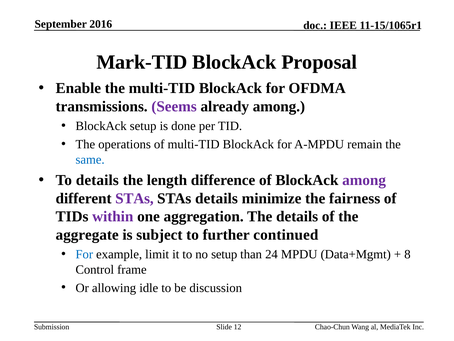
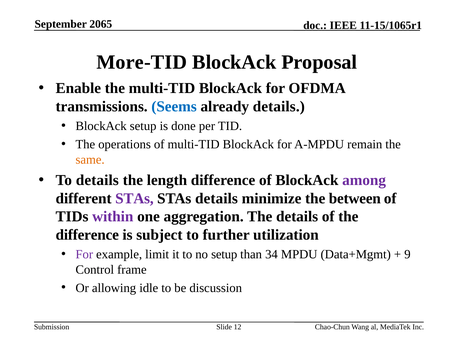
2016: 2016 -> 2065 (101, 24)
Mark-TID: Mark-TID -> More-TID (142, 62)
Seems colour: purple -> blue (174, 106)
already among: among -> details (279, 106)
same colour: blue -> orange (90, 159)
fairness: fairness -> between (355, 198)
aggregate: aggregate -> difference (87, 234)
continued: continued -> utilization (286, 234)
For colour: blue -> purple (84, 254)
24: 24 -> 34 (271, 254)
8: 8 -> 9 (407, 254)
